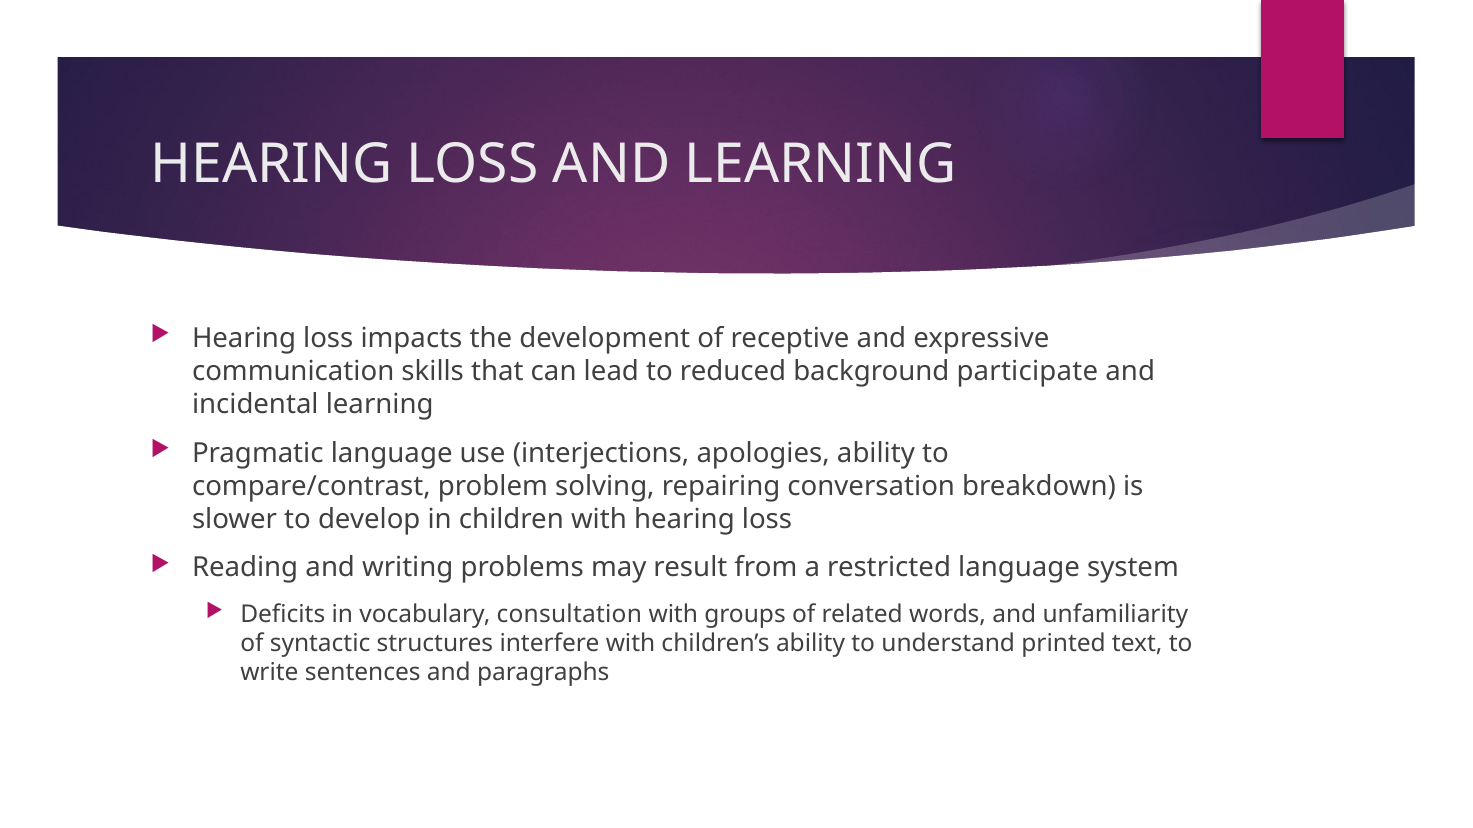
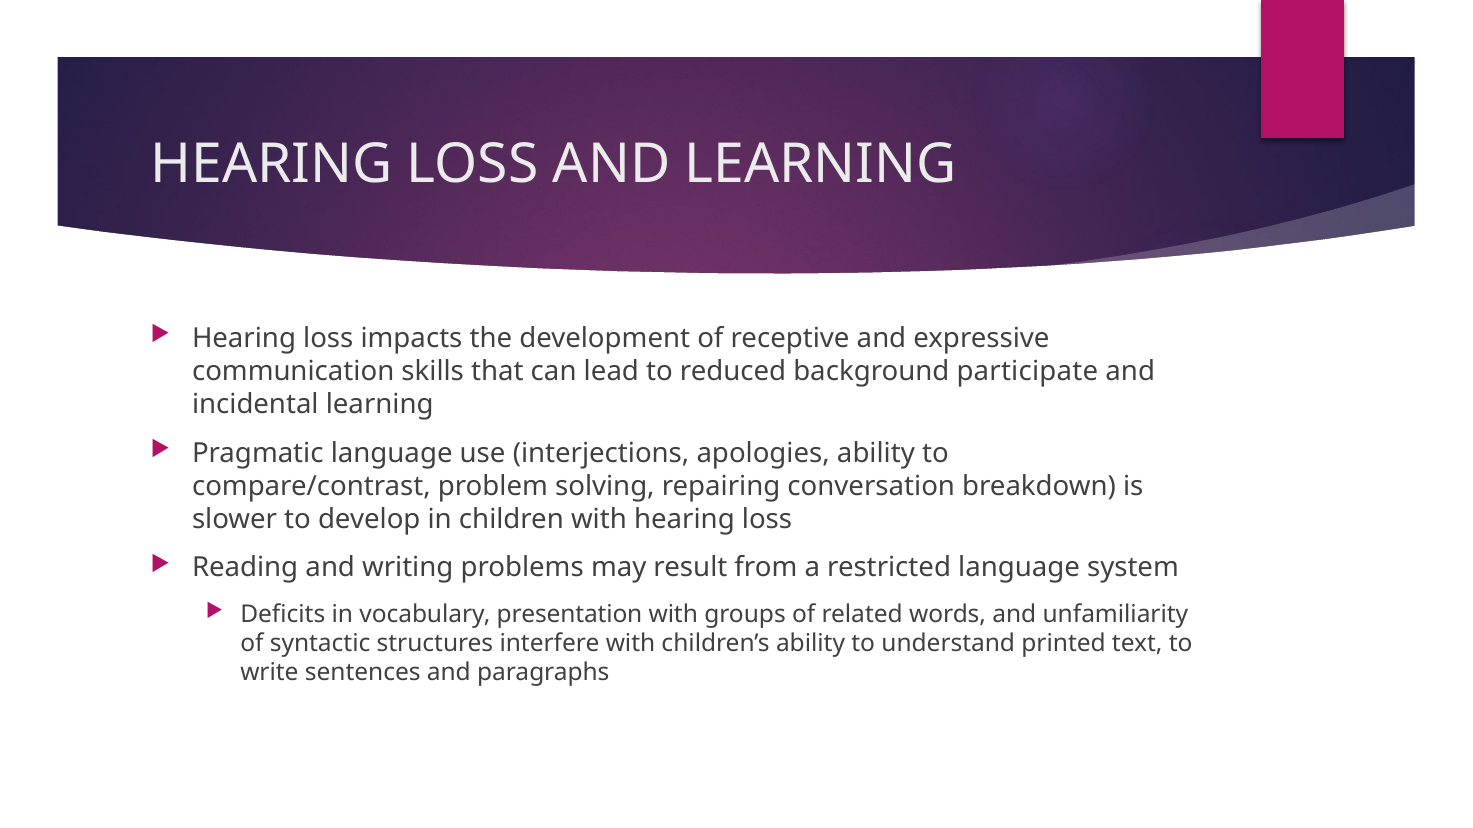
consultation: consultation -> presentation (569, 615)
